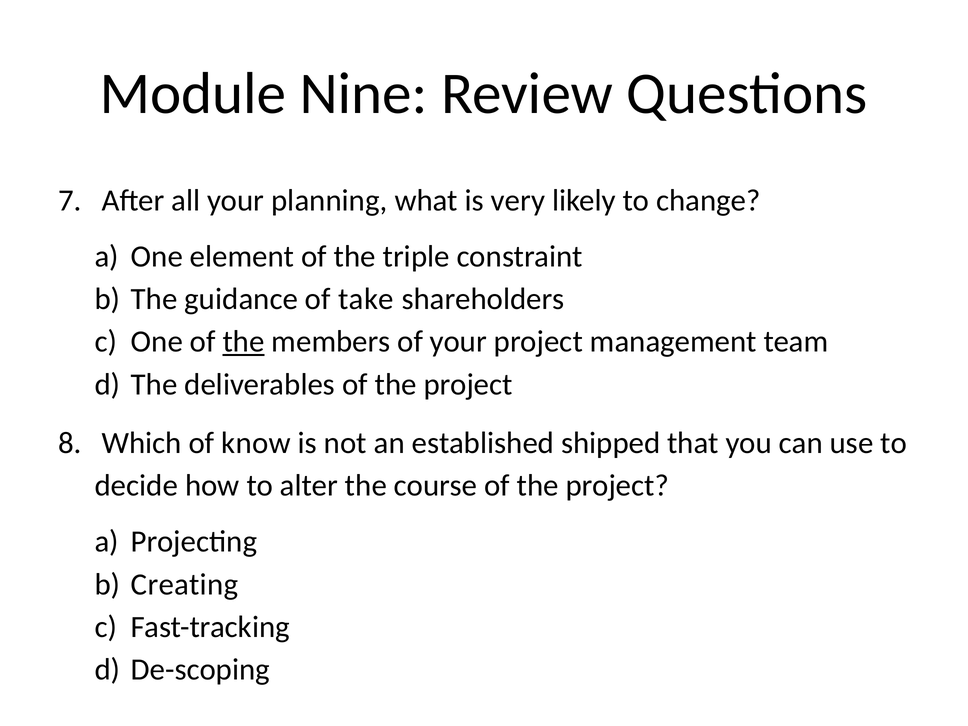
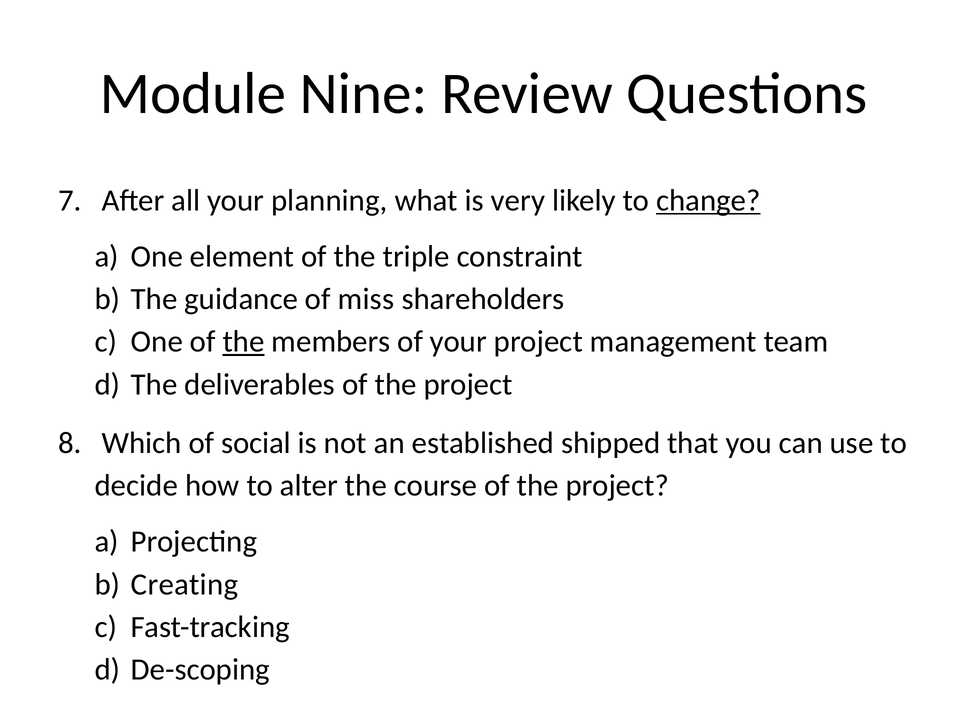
change underline: none -> present (708, 200)
take: take -> miss (366, 299)
know: know -> social (256, 443)
